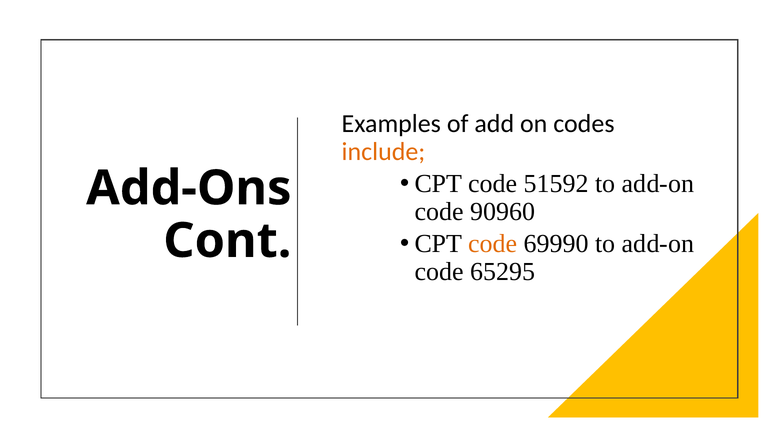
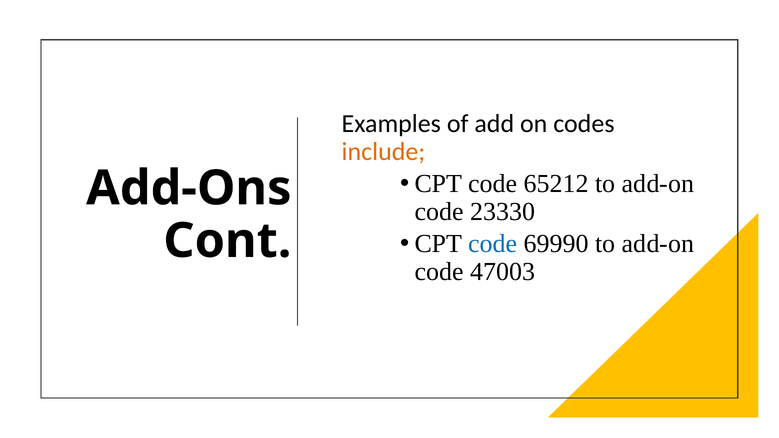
51592: 51592 -> 65212 (556, 184)
90960: 90960 -> 23330 (503, 212)
code colour: orange -> blue (493, 244)
65295: 65295 -> 47003 (503, 272)
